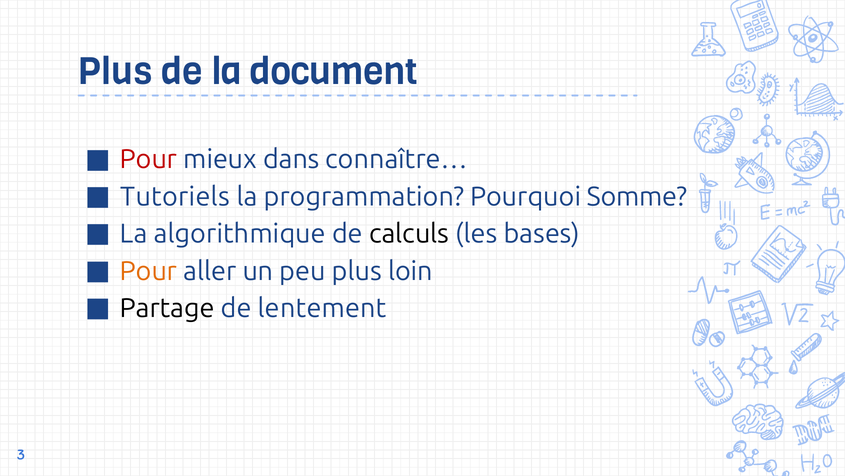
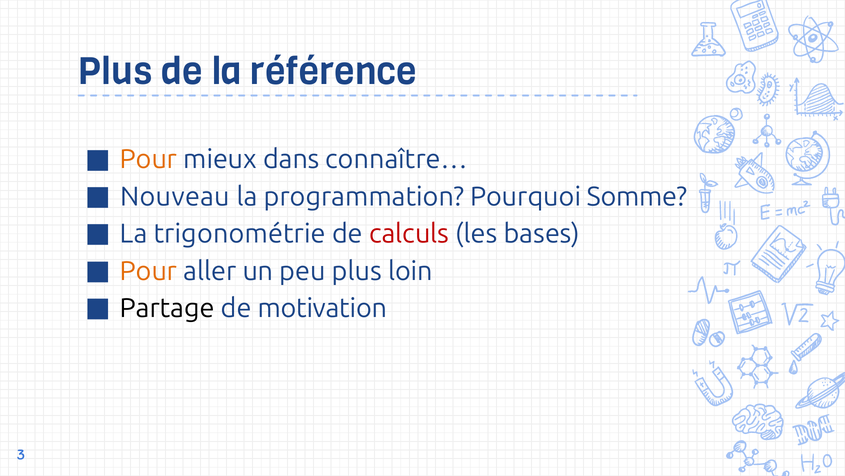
document: document -> référence (334, 72)
Pour colour: red -> orange (148, 159)
Tutoriels: Tutoriels -> Nouveau (175, 196)
algorithmique: algorithmique -> trigonométrie (240, 234)
calculs colour: black -> red (409, 234)
lentement: lentement -> motivation (322, 308)
